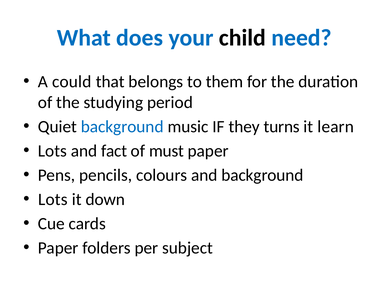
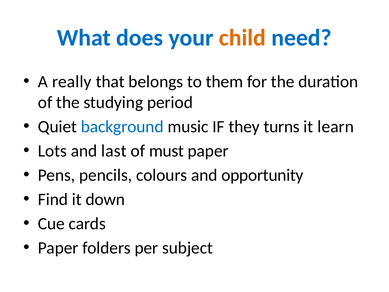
child colour: black -> orange (242, 38)
could: could -> really (72, 82)
fact: fact -> last (114, 151)
and background: background -> opportunity (262, 175)
Lots: Lots -> Find (53, 199)
